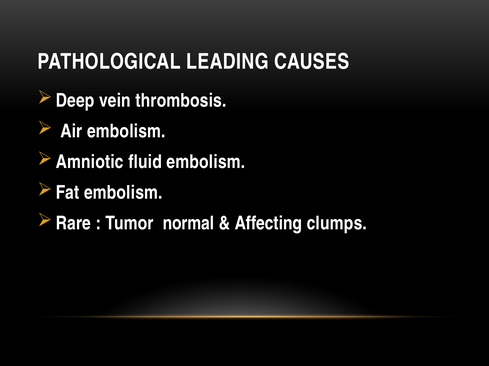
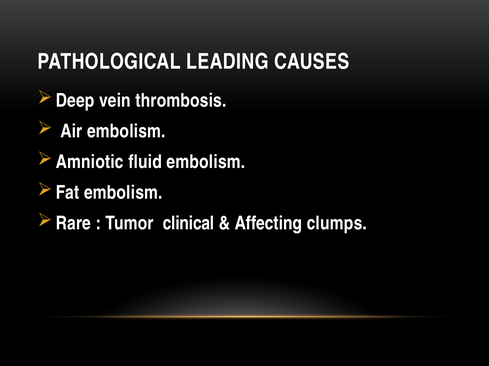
normal: normal -> clinical (189, 224)
